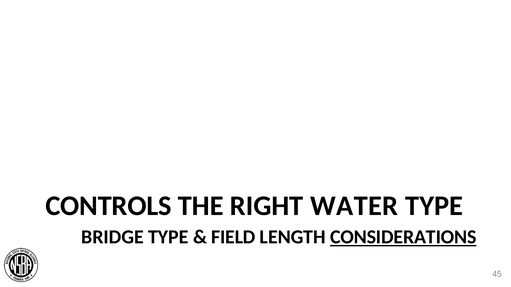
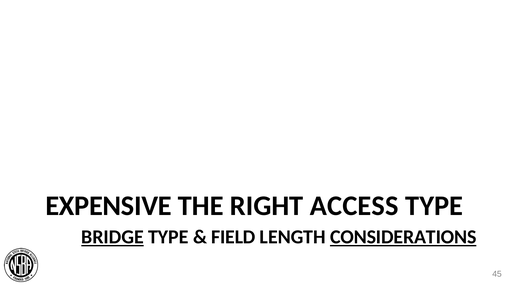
CONTROLS: CONTROLS -> EXPENSIVE (109, 206)
WATER: WATER -> ACCESS (354, 206)
BRIDGE underline: none -> present (113, 237)
